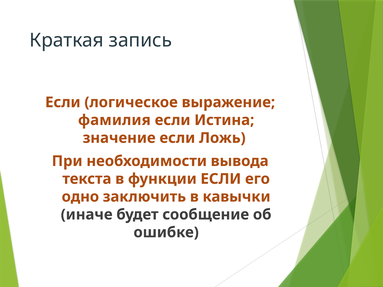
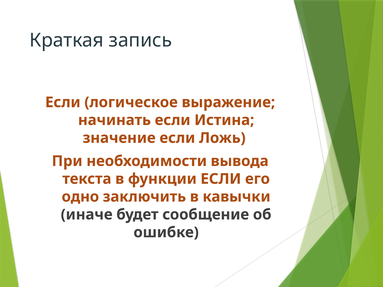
фамилия: фамилия -> начинать (114, 120)
